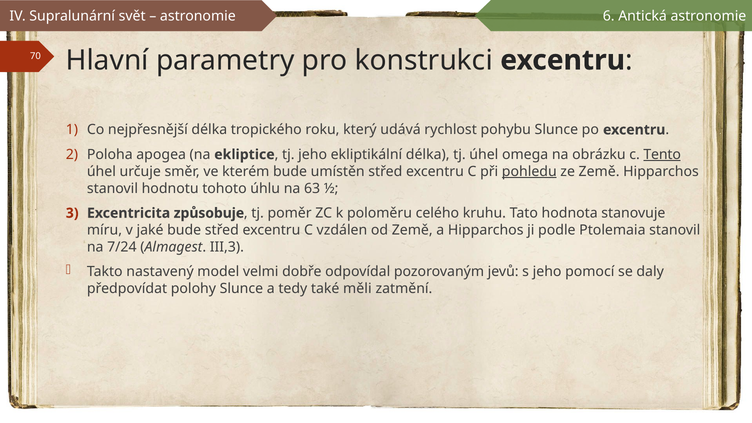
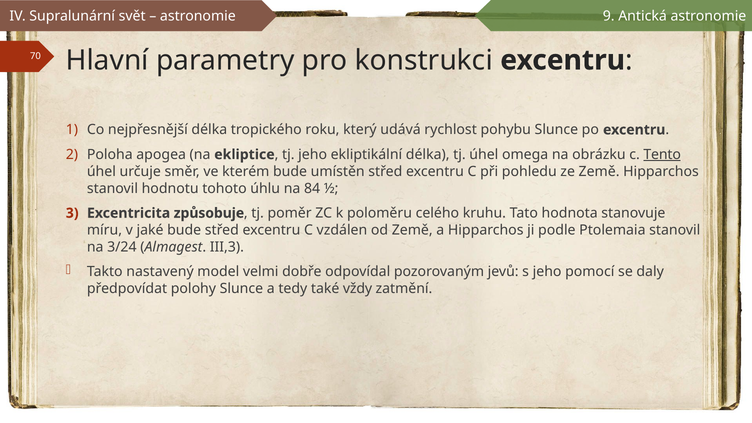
6: 6 -> 9 (609, 16)
pohledu underline: present -> none (529, 171)
63: 63 -> 84 (312, 188)
7/24: 7/24 -> 3/24 (122, 247)
měli: měli -> vždy (358, 289)
